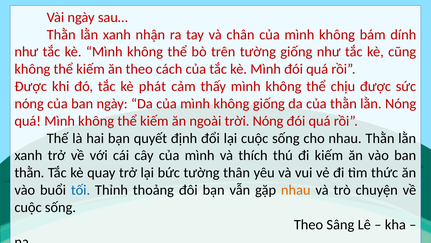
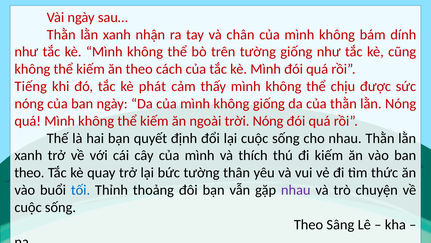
Được: Được -> Tiếng (31, 86)
thằn: thằn -> theo (29, 172)
nhau colour: orange -> purple (296, 190)
